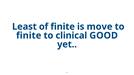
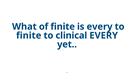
Least: Least -> What (24, 27)
is move: move -> every (100, 27)
clinical GOOD: GOOD -> EVERY (104, 36)
